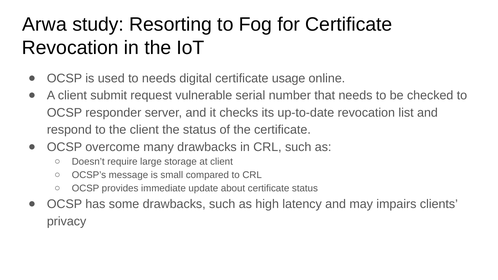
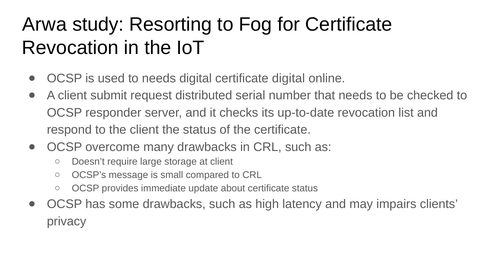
certificate usage: usage -> digital (288, 78)
vulnerable: vulnerable -> distributed (204, 95)
